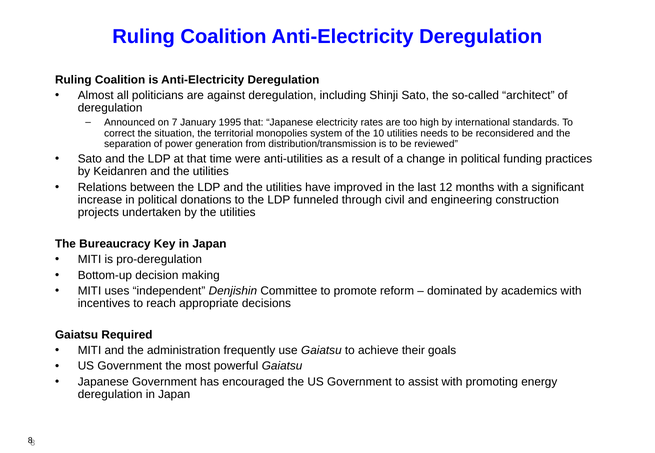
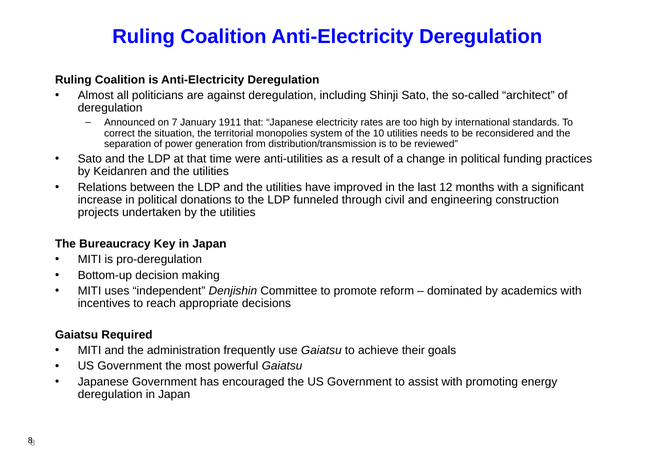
1995: 1995 -> 1911 (230, 122)
